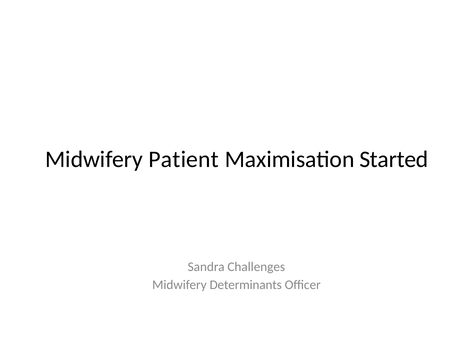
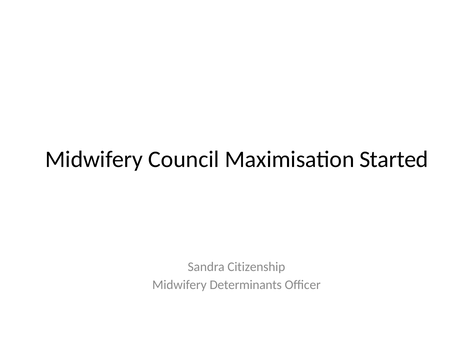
Patient: Patient -> Council (184, 159)
Challenges: Challenges -> Citizenship (256, 267)
